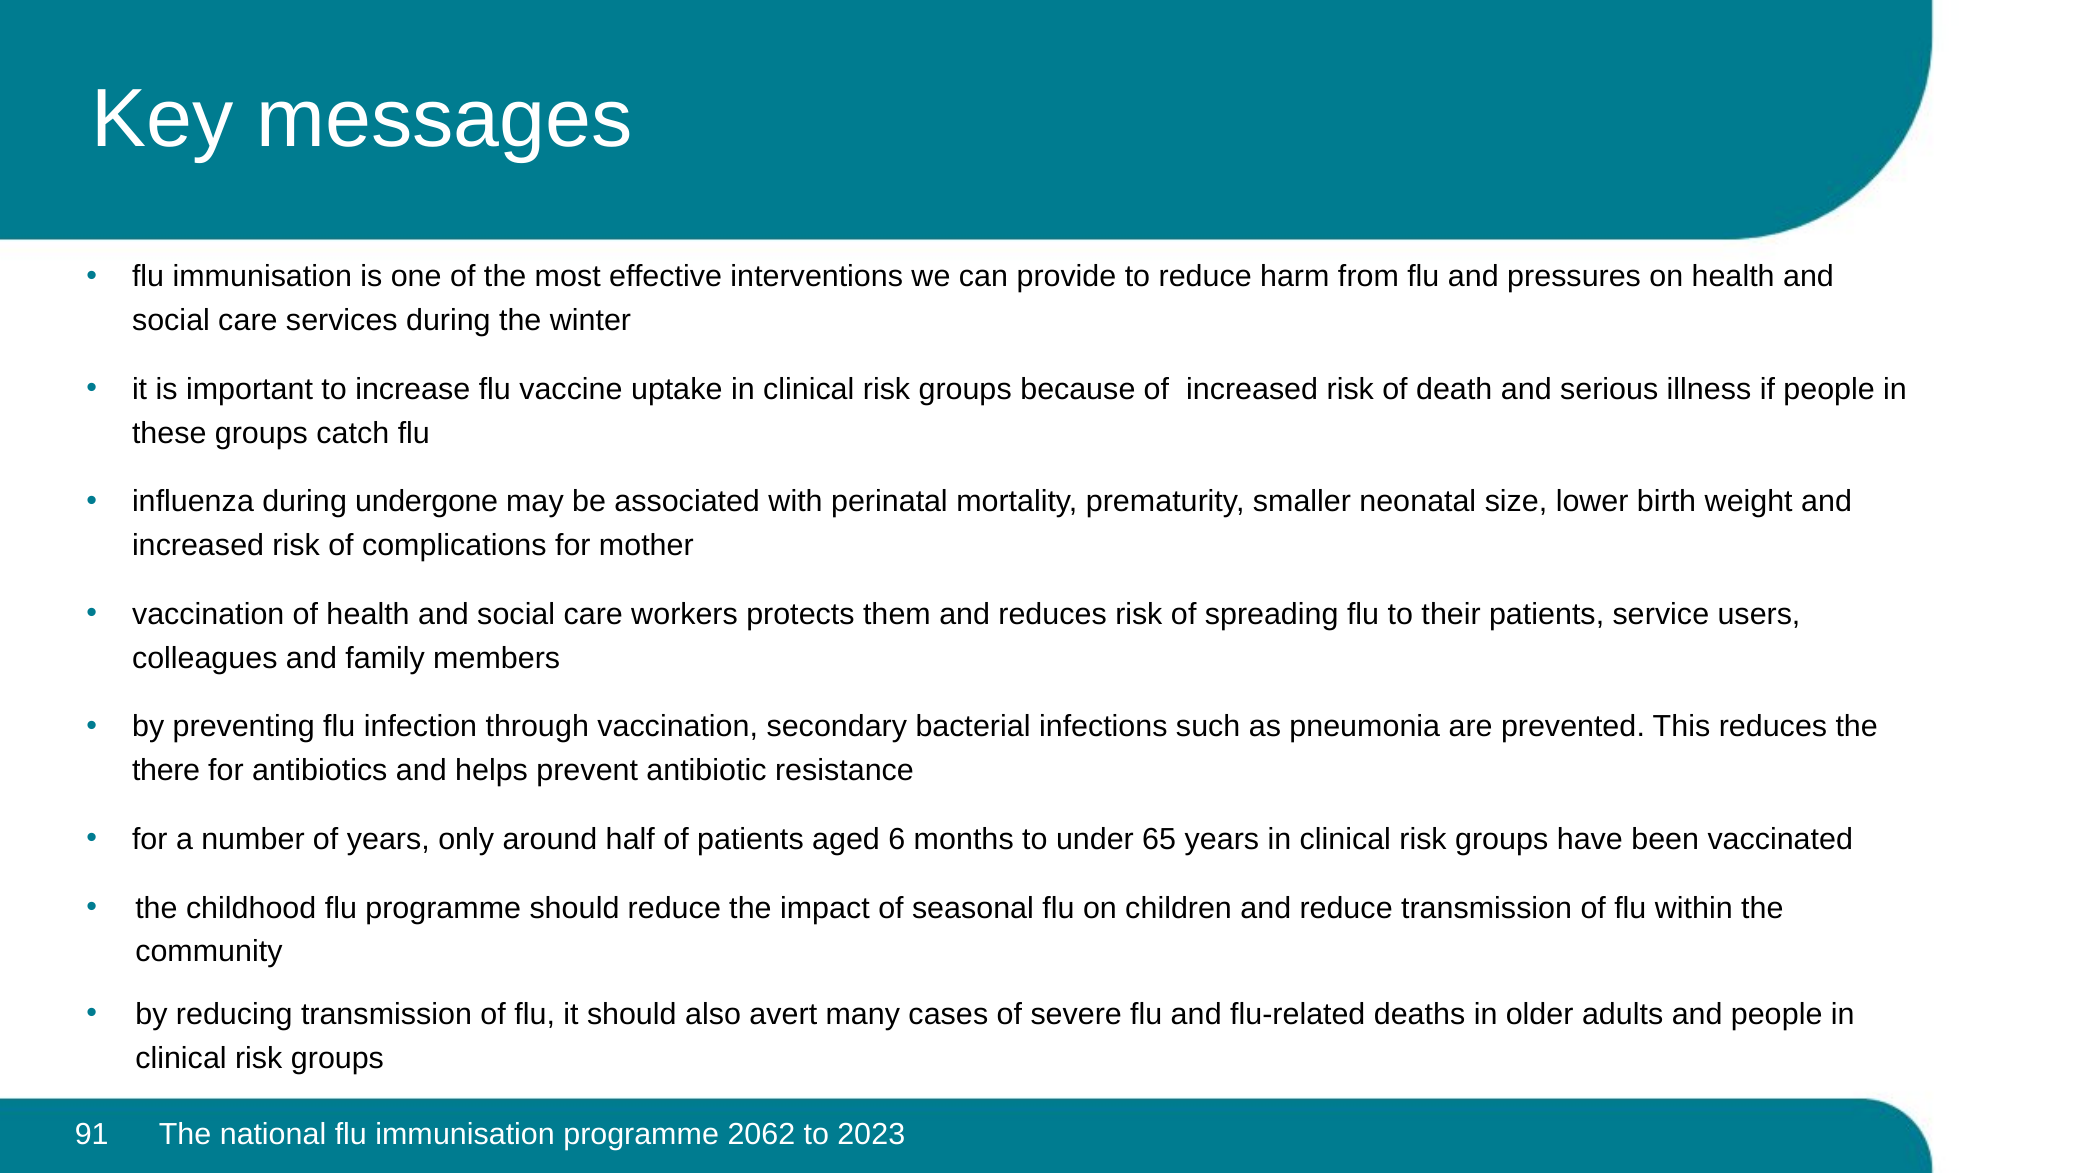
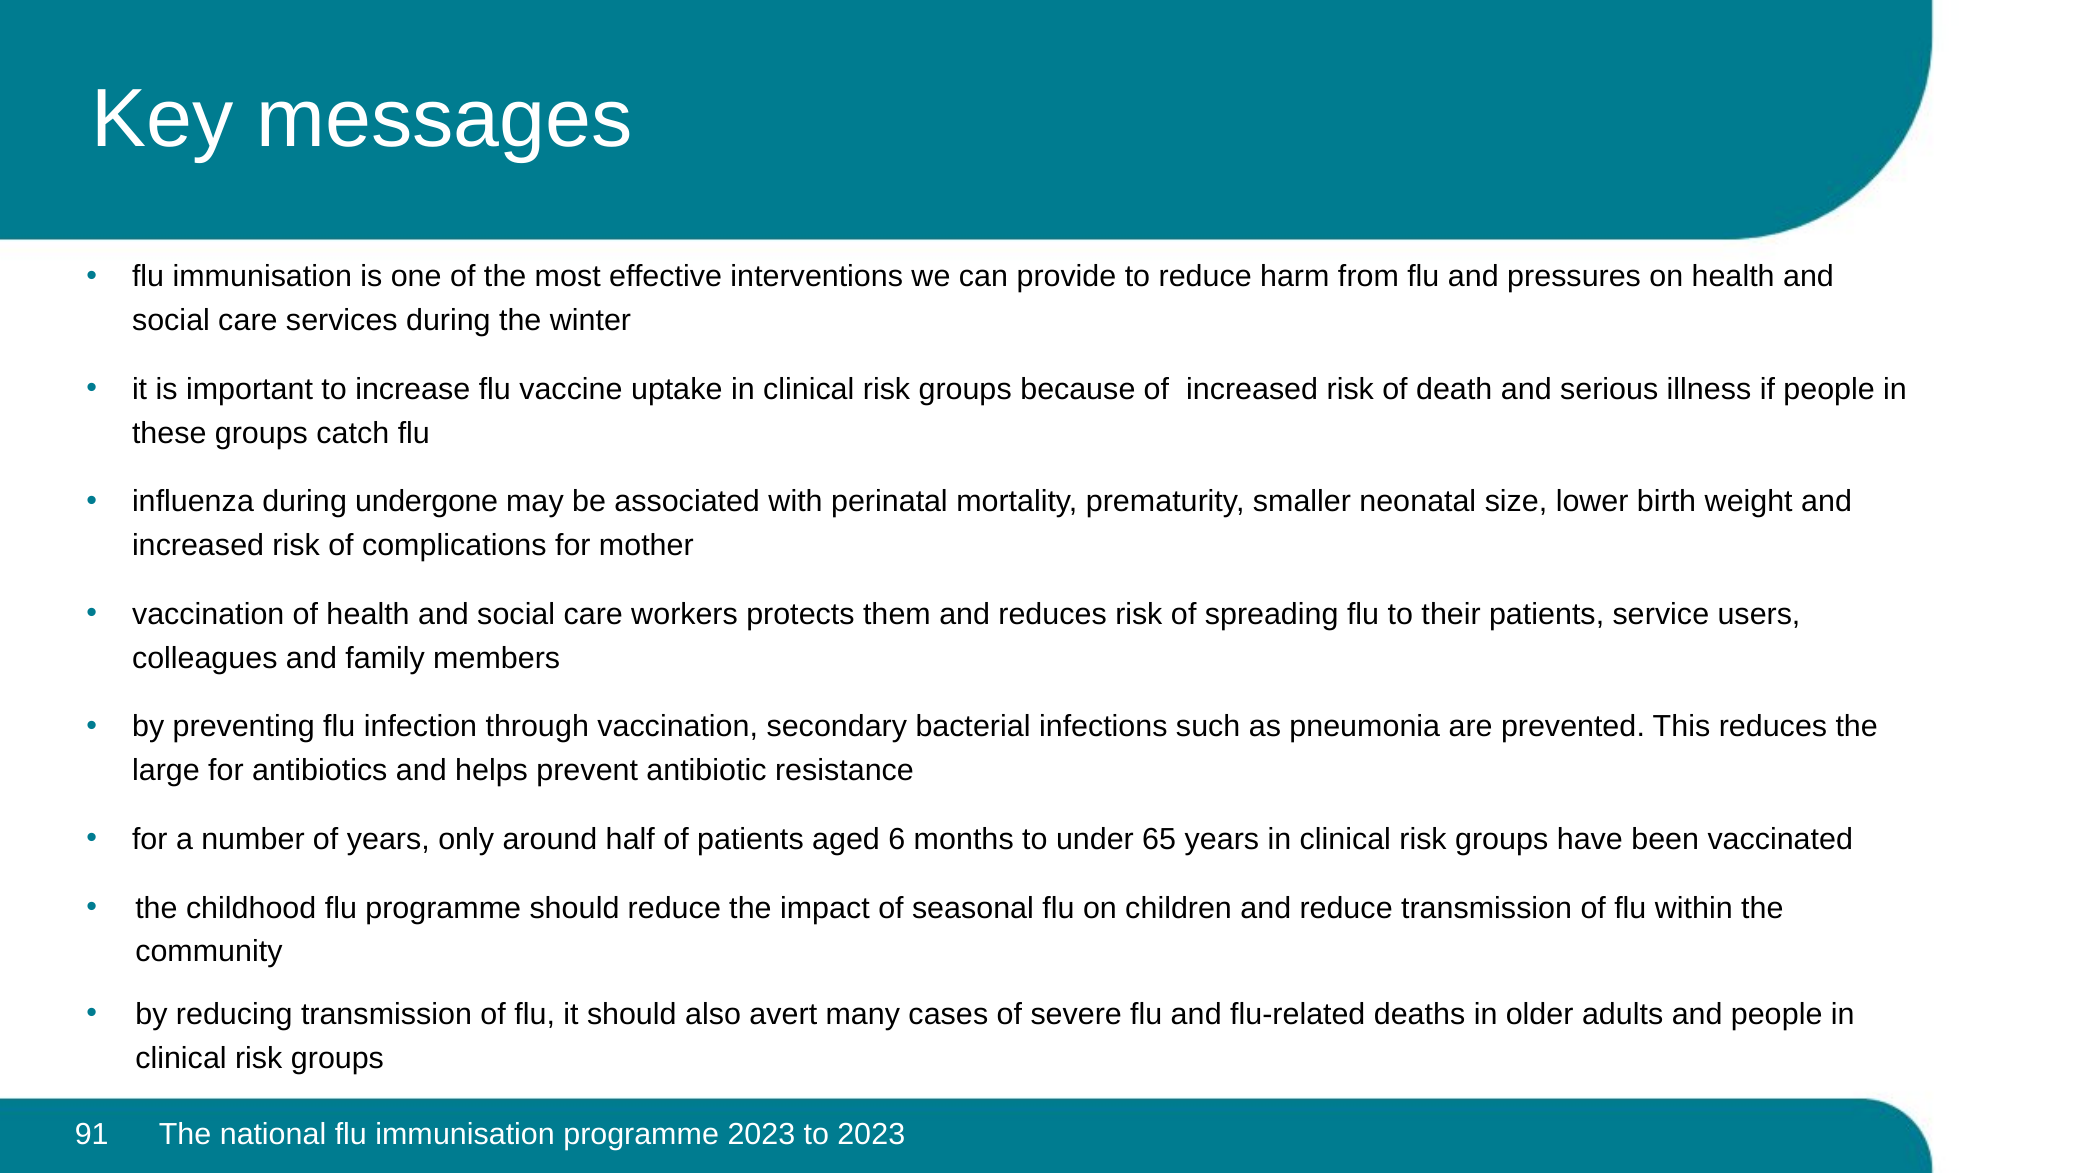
there: there -> large (166, 770)
programme 2062: 2062 -> 2023 (761, 1134)
